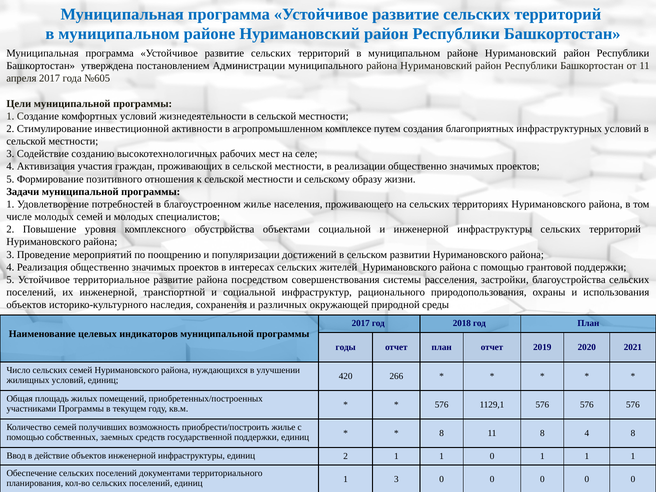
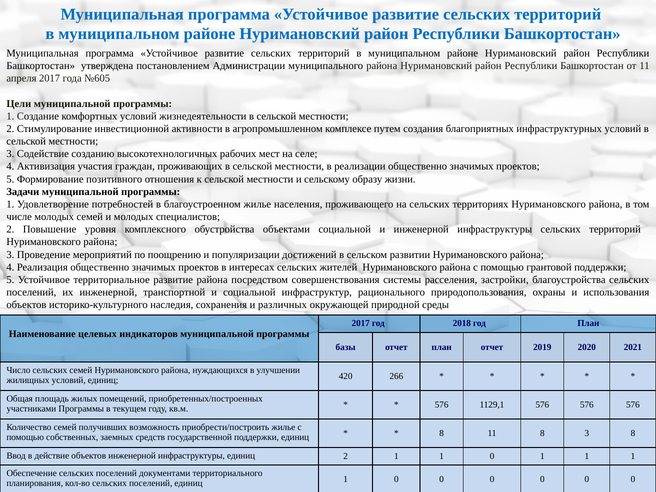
годы: годы -> базы (346, 347)
8 4: 4 -> 3 (587, 433)
единиц 1 3: 3 -> 0 (396, 479)
